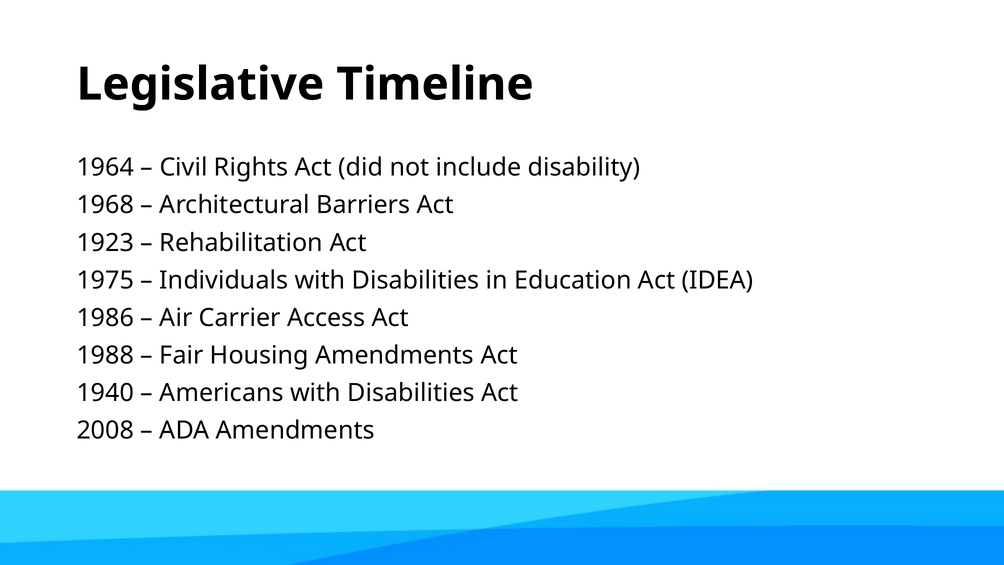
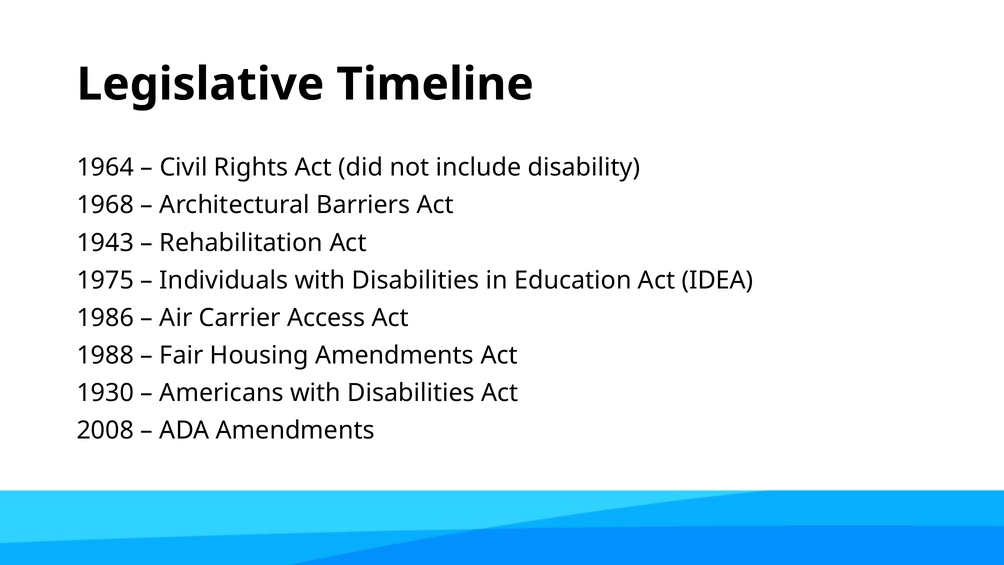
1923: 1923 -> 1943 (105, 243)
1940: 1940 -> 1930 (105, 393)
